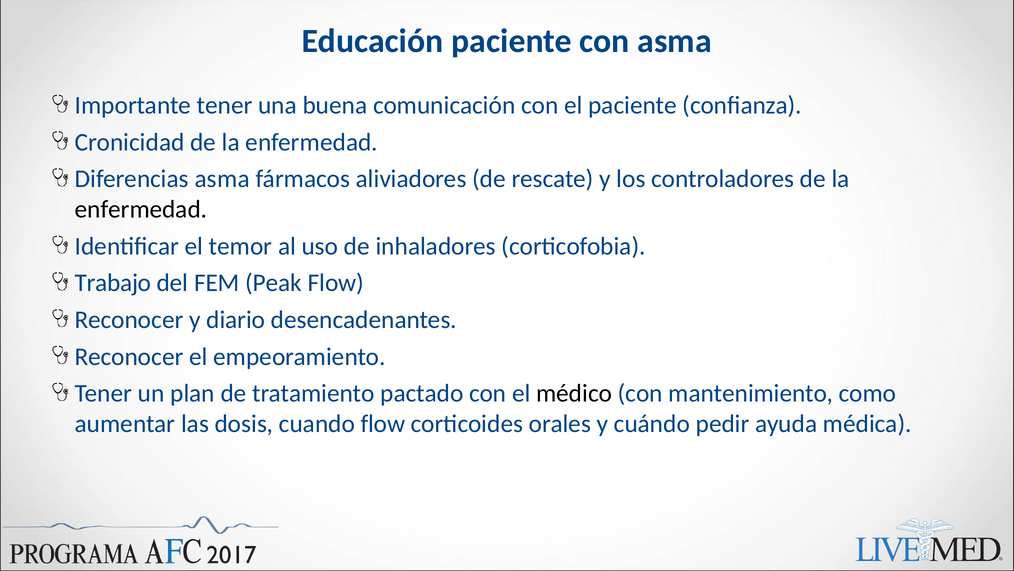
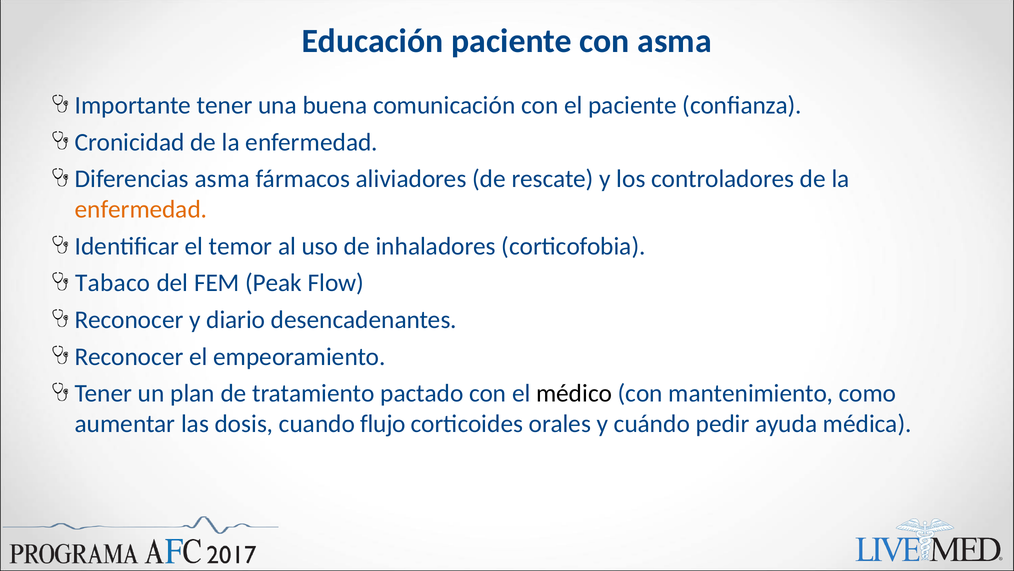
enfermedad colour: black -> orange (141, 209)
Trabajo: Trabajo -> Tabaco (113, 283)
cuando flow: flow -> flujo (383, 423)
